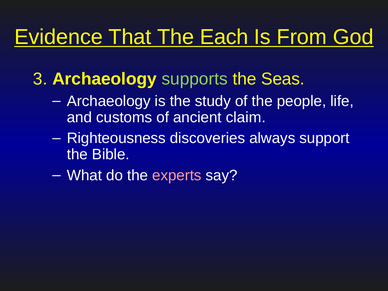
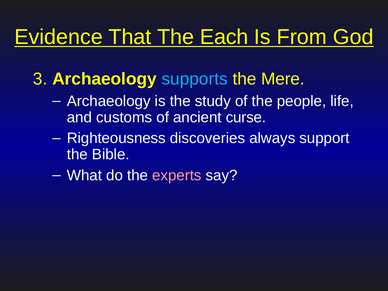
supports colour: light green -> light blue (195, 79)
Seas: Seas -> Mere (283, 79)
claim: claim -> curse (246, 117)
